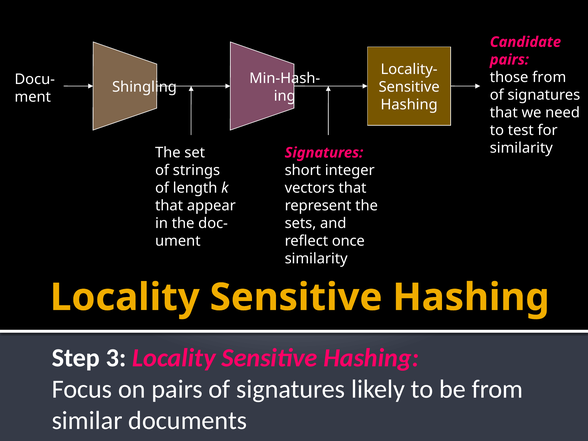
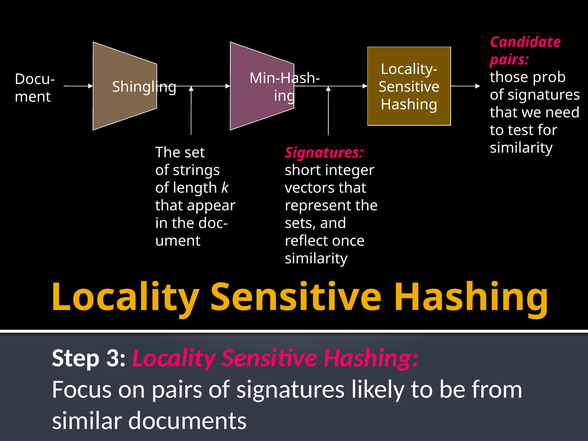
those from: from -> prob (549, 77)
